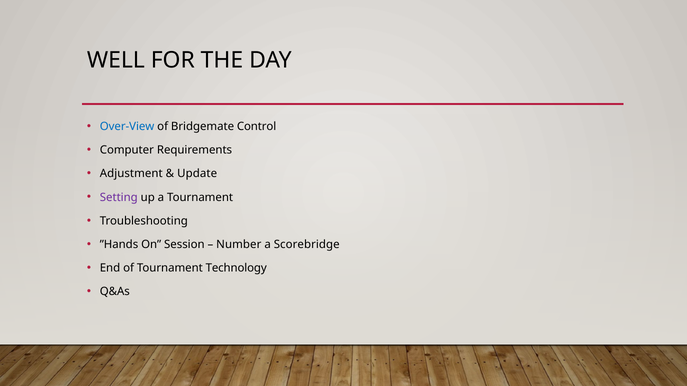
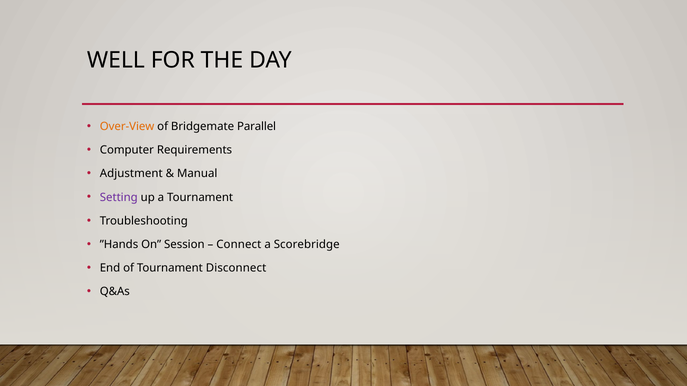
Over-View colour: blue -> orange (127, 127)
Control: Control -> Parallel (257, 127)
Update: Update -> Manual (197, 174)
Number: Number -> Connect (239, 245)
Technology: Technology -> Disconnect (236, 268)
